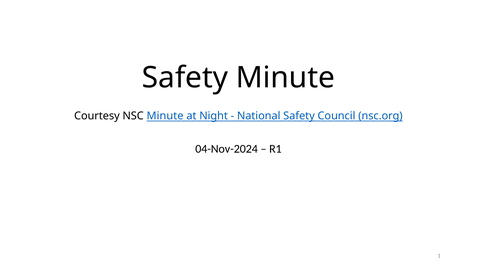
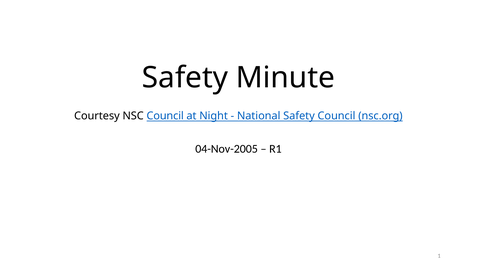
NSC Minute: Minute -> Council (165, 116)
04-Nov-2024: 04-Nov-2024 -> 04-Nov-2005 (227, 149)
